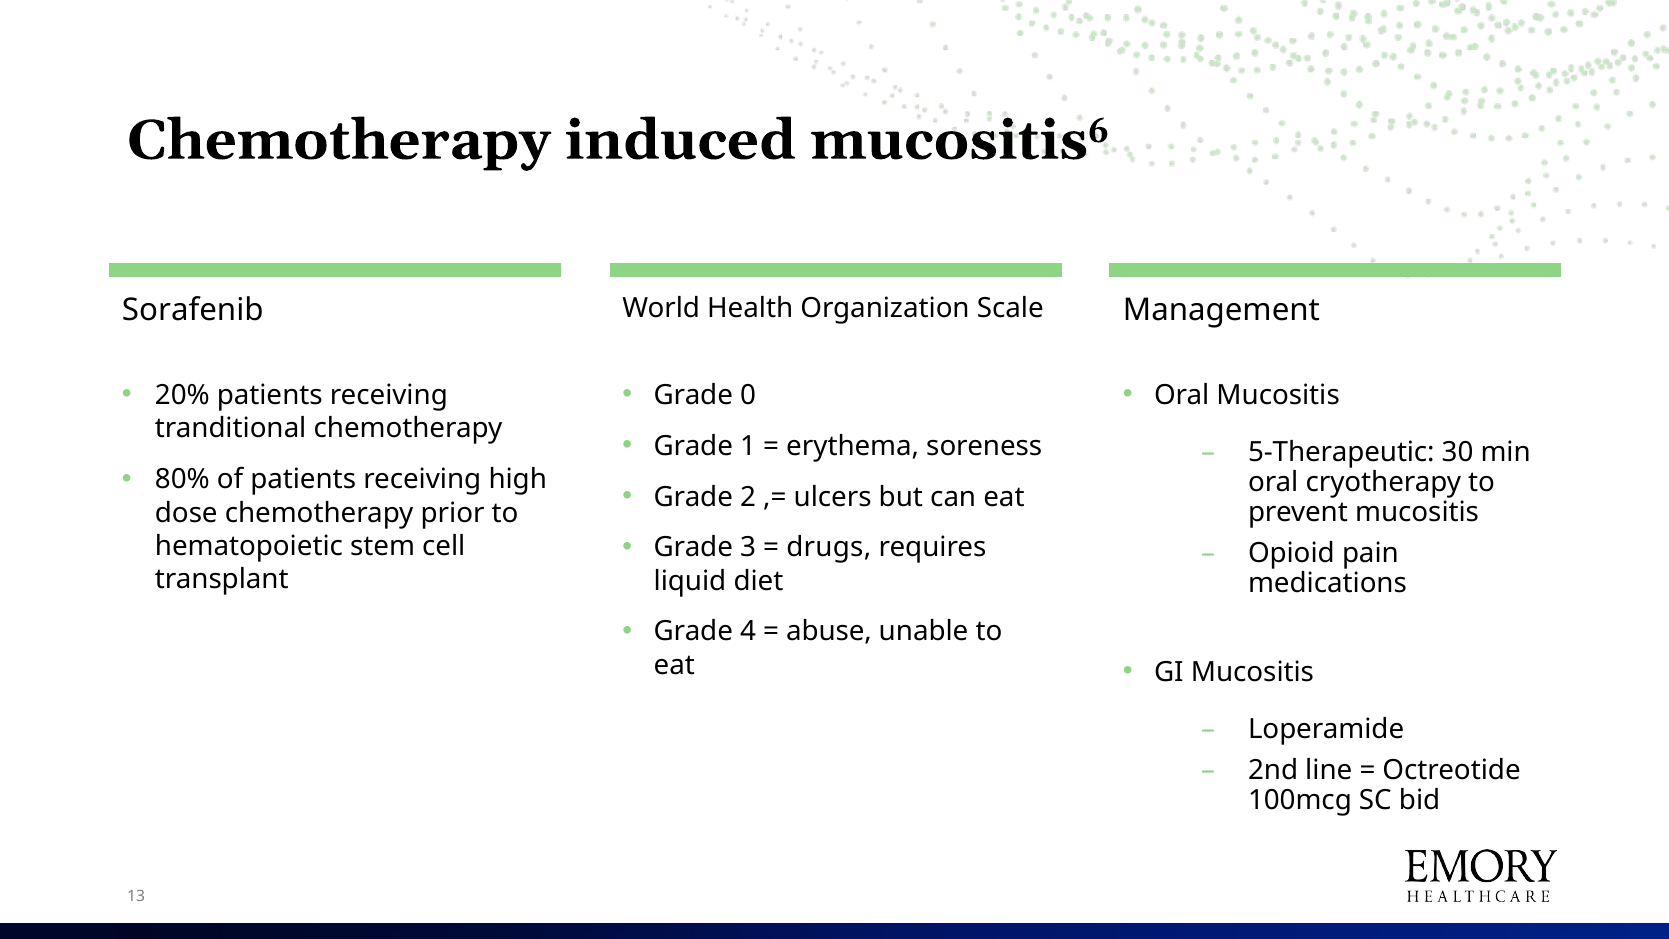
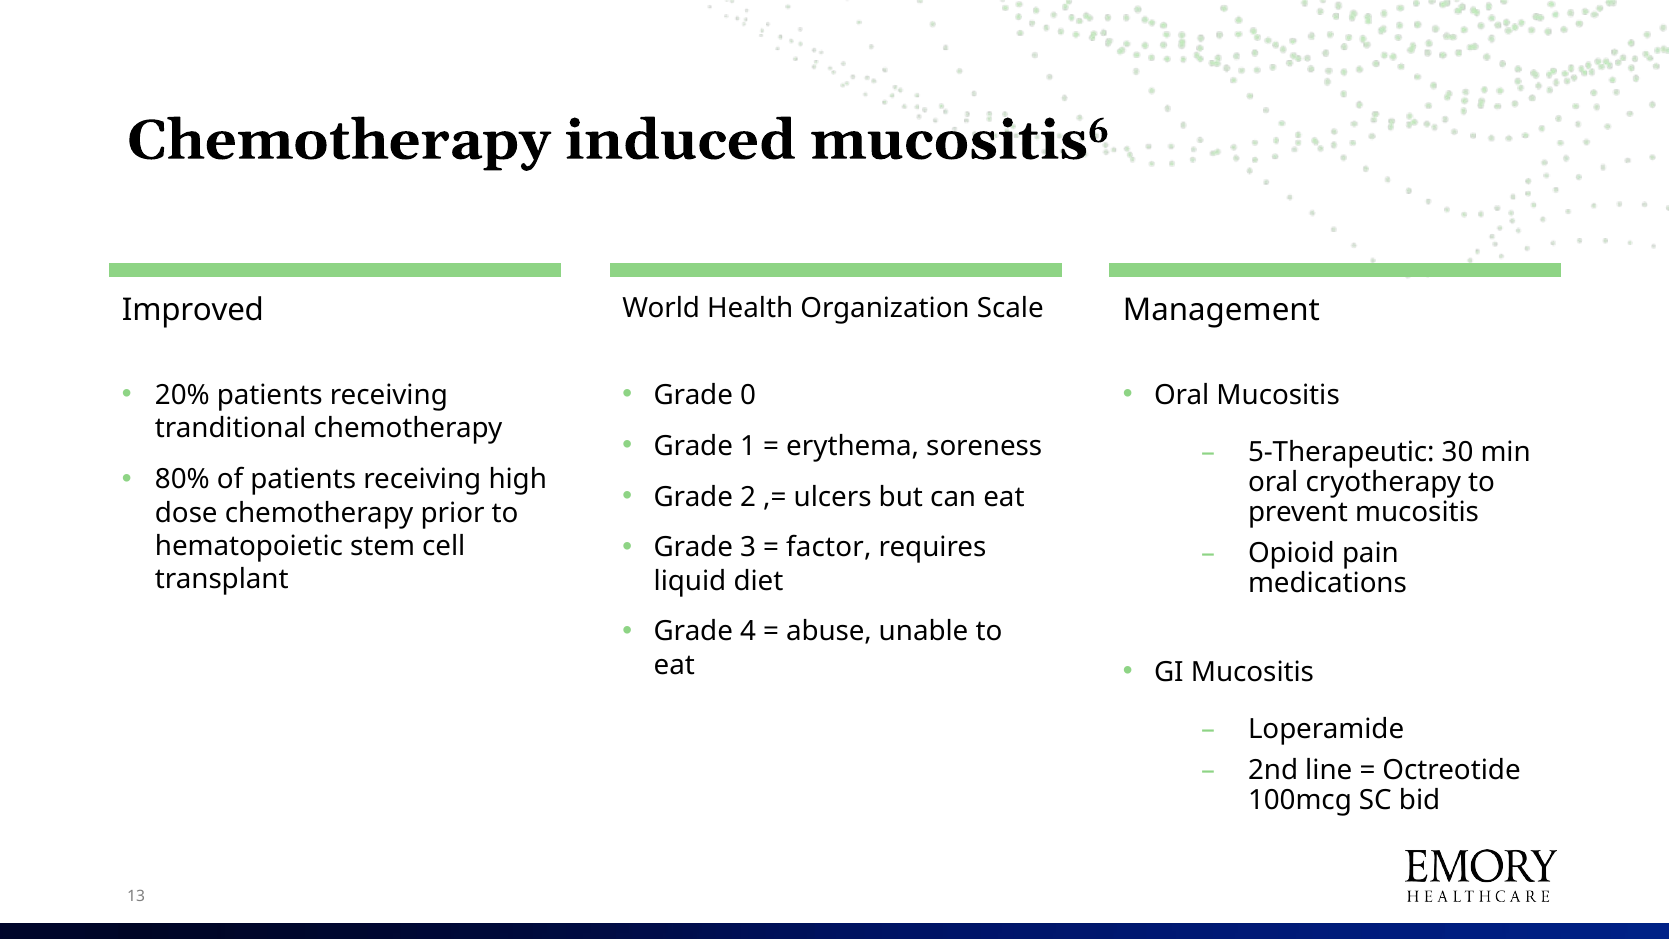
Sorafenib: Sorafenib -> Improved (193, 310)
drugs: drugs -> factor (829, 548)
